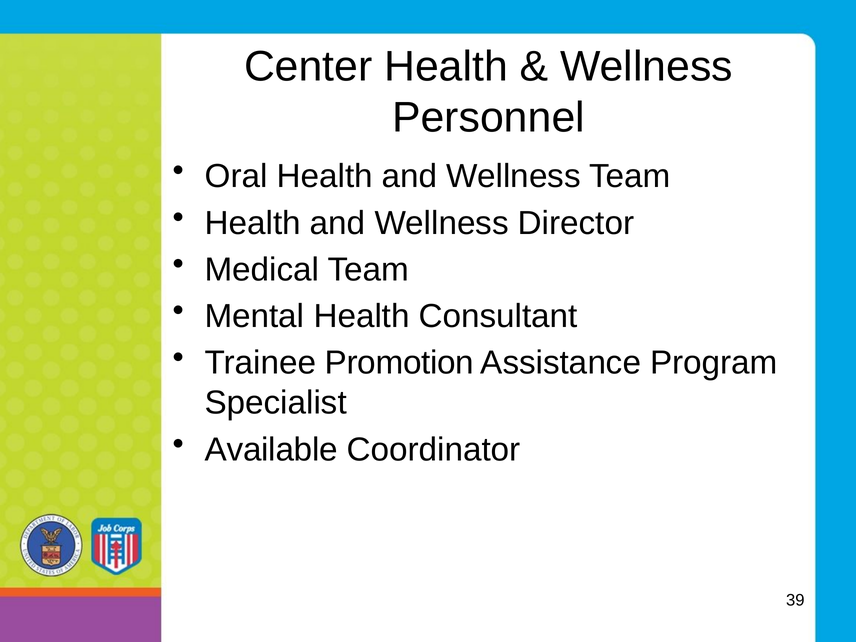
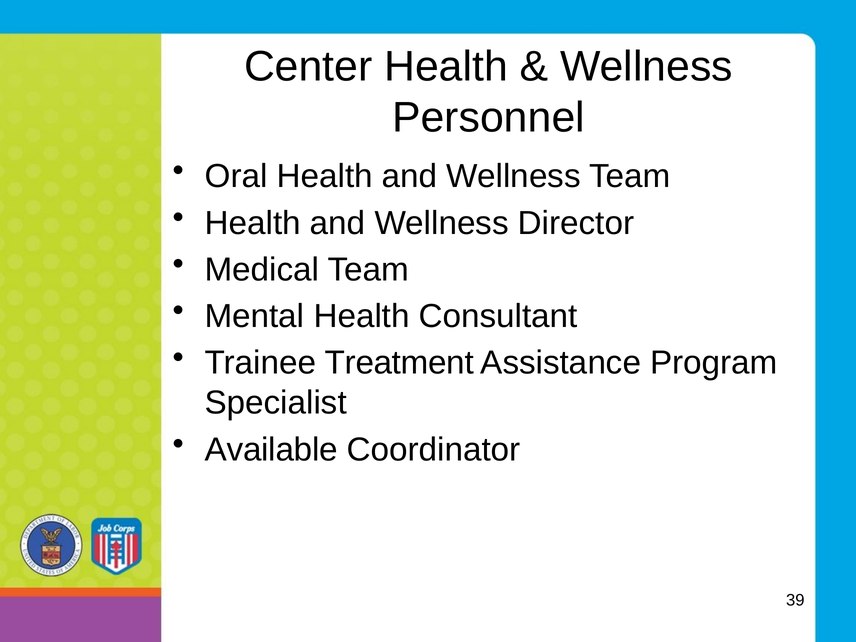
Promotion: Promotion -> Treatment (399, 363)
